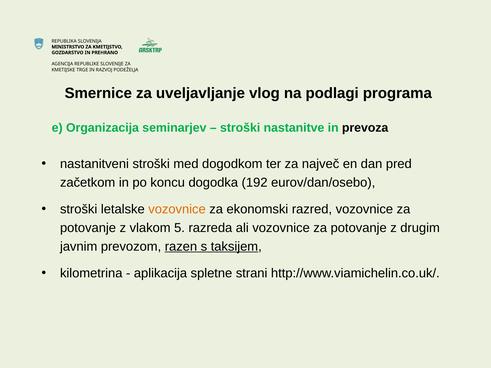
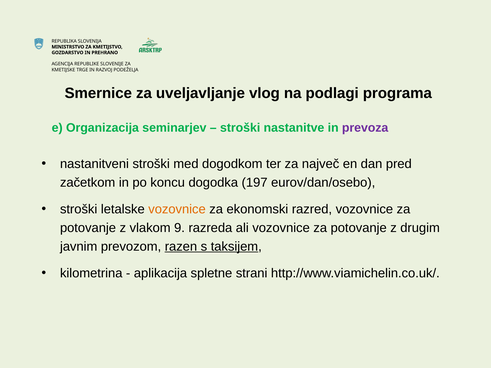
prevoza colour: black -> purple (365, 128)
192: 192 -> 197 (255, 183)
5: 5 -> 9 (180, 228)
